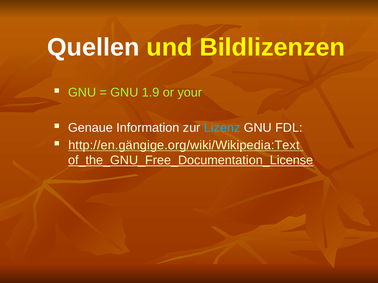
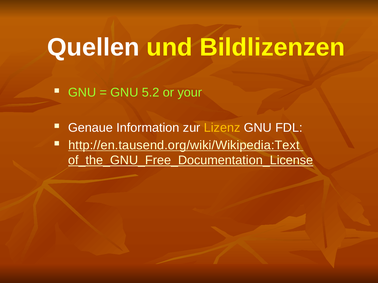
1.9: 1.9 -> 5.2 (151, 93)
Lizenz colour: light blue -> yellow (222, 128)
http://en.gängige.org/wiki/Wikipedia:Text: http://en.gängige.org/wiki/Wikipedia:Text -> http://en.tausend.org/wiki/Wikipedia:Text (184, 145)
